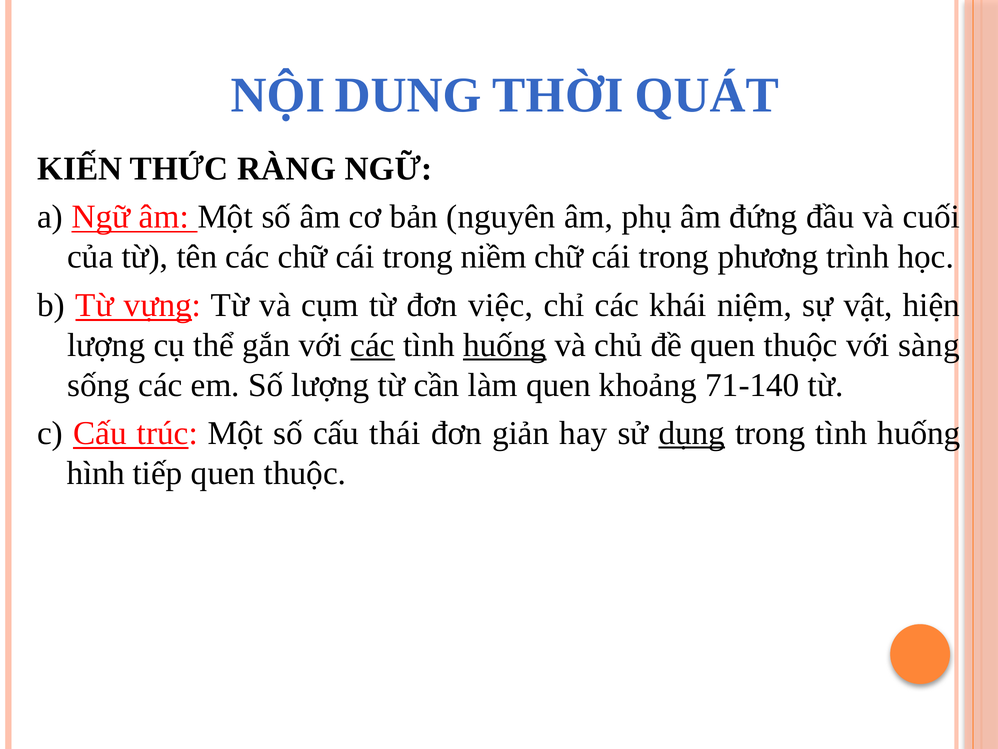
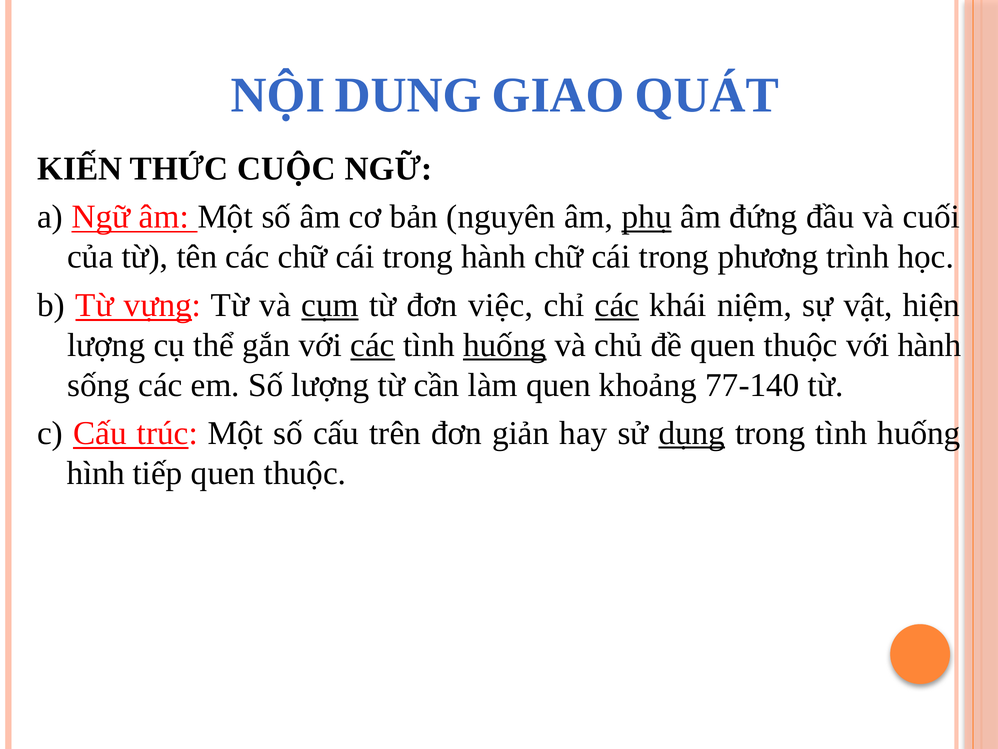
THỜI: THỜI -> GIAO (558, 95)
RÀNG: RÀNG -> CUỘC (286, 169)
phụ underline: none -> present (647, 217)
trong niềm: niềm -> hành (494, 257)
cụm underline: none -> present (330, 305)
các underline: none -> present (617, 305)
với sàng: sàng -> hành (929, 345)
71-140: 71-140 -> 77-140 (752, 385)
thái: thái -> trên (395, 433)
